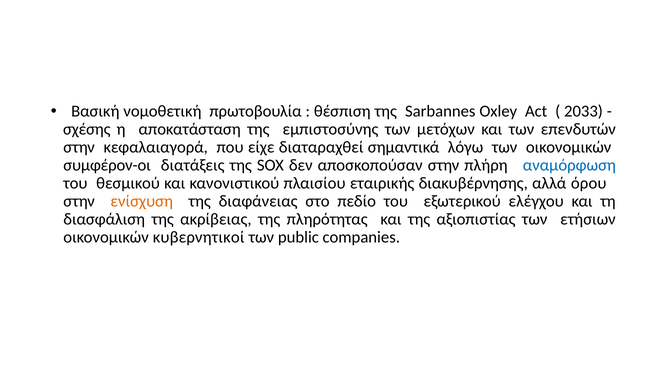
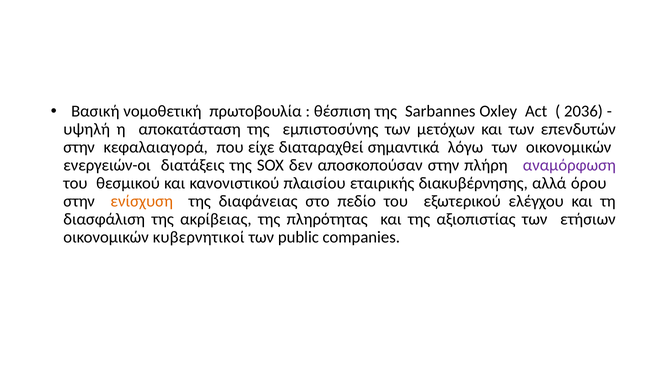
2033: 2033 -> 2036 (583, 111)
σχέσης: σχέσης -> υψηλή (87, 129)
συμφέρον-οι: συμφέρον-οι -> ενεργειών-οι (107, 165)
αναμόρφωση colour: blue -> purple (569, 165)
